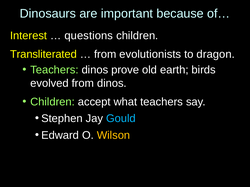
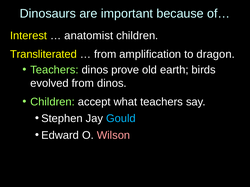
questions: questions -> anatomist (89, 36)
evolutionists: evolutionists -> amplification (150, 54)
Wilson colour: yellow -> pink (114, 136)
